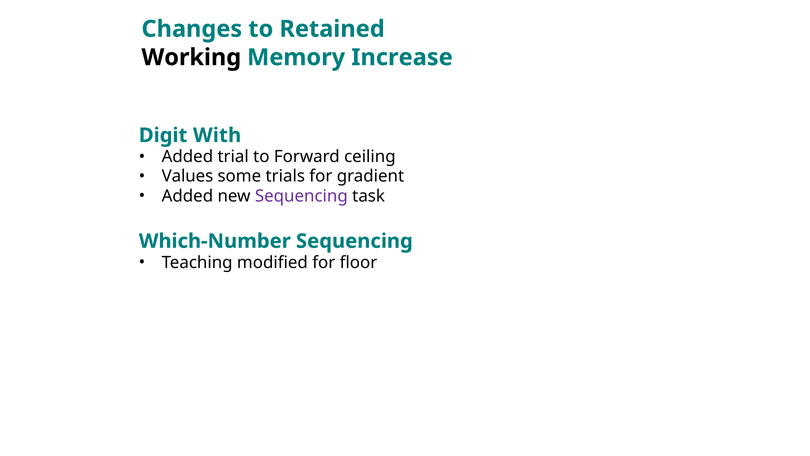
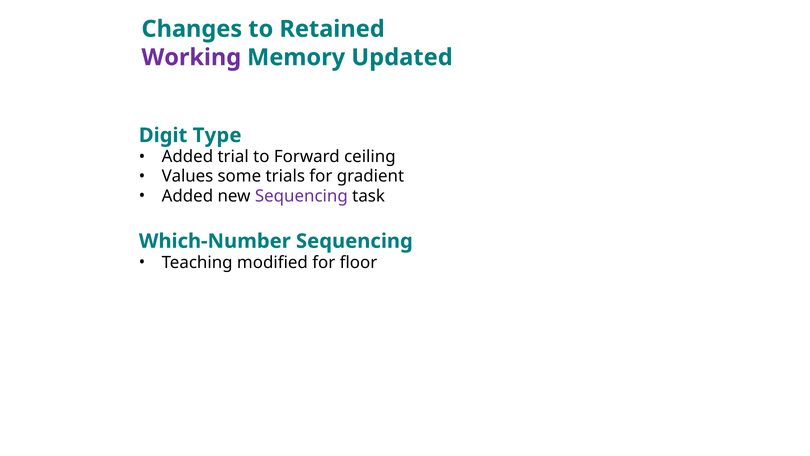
Working colour: black -> purple (191, 57)
Increase: Increase -> Updated (402, 57)
With: With -> Type (217, 135)
